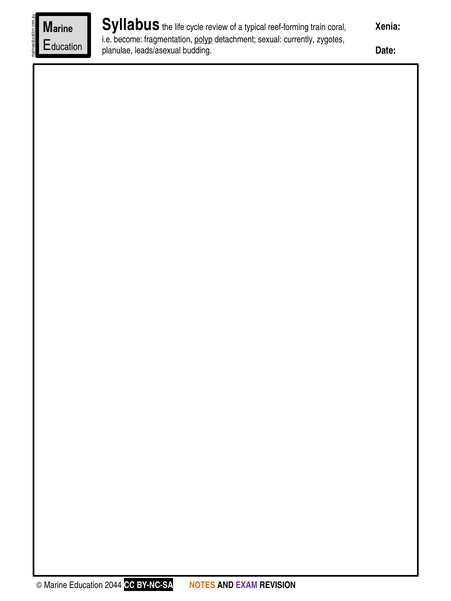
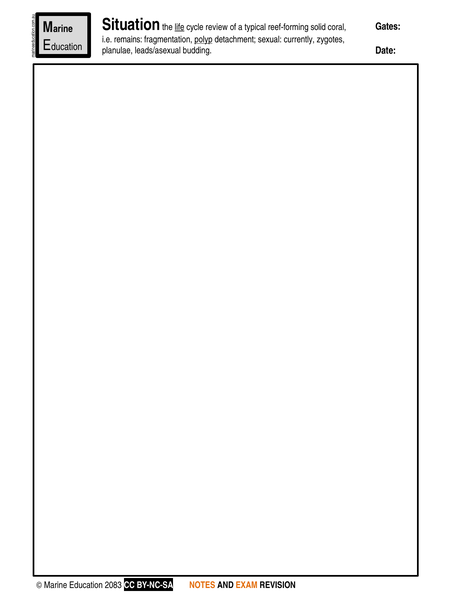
Syllabus: Syllabus -> Situation (131, 25)
life underline: none -> present (180, 27)
train: train -> solid (318, 27)
Xenia: Xenia -> Gates (388, 26)
become: become -> remains (128, 40)
2044: 2044 -> 2083 (113, 585)
EXAM colour: purple -> orange (247, 585)
